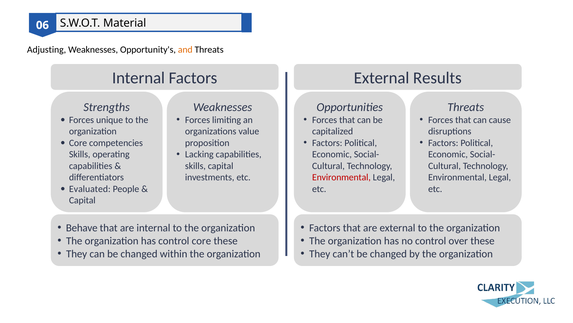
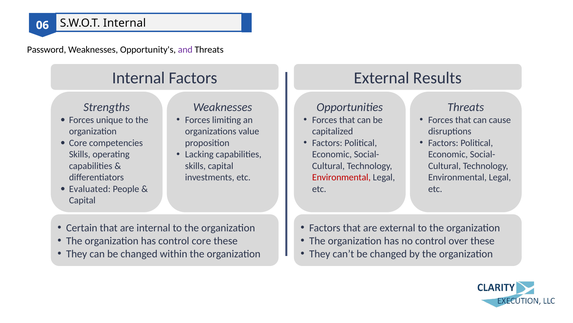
S.W.O.T Material: Material -> Internal (125, 23)
Adjusting: Adjusting -> Password (47, 50)
and colour: orange -> purple (185, 50)
Behave: Behave -> Certain (82, 227)
